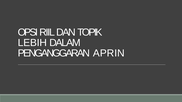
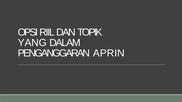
LEBIH: LEBIH -> YANG (32, 43)
